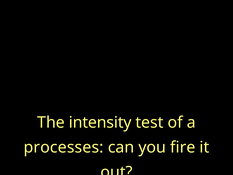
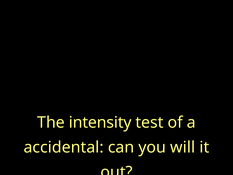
processes: processes -> accidental (64, 147)
fire: fire -> will (183, 147)
